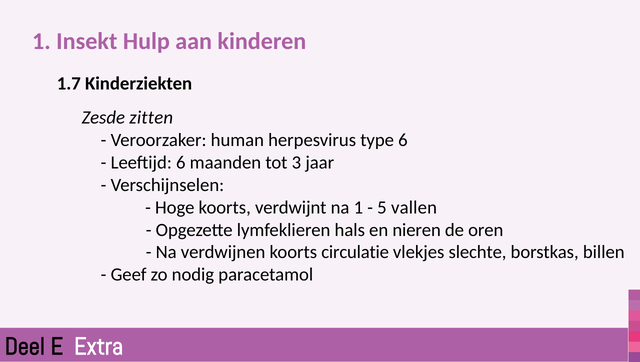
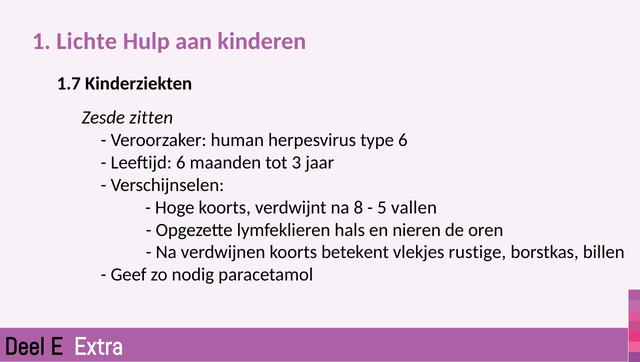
Insekt: Insekt -> Lichte (87, 41)
na 1: 1 -> 8 (358, 207)
circulatie: circulatie -> betekent (355, 252)
slechte: slechte -> rustige (477, 252)
